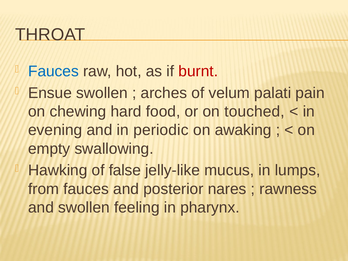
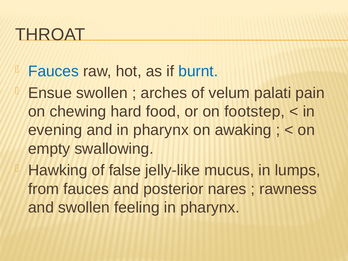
burnt colour: red -> blue (198, 71)
touched: touched -> footstep (255, 111)
and in periodic: periodic -> pharynx (161, 130)
